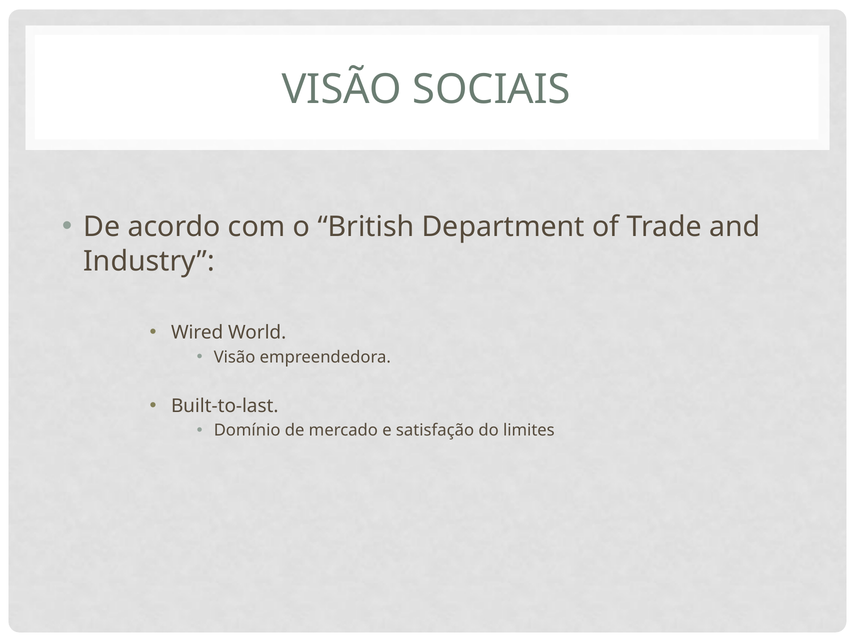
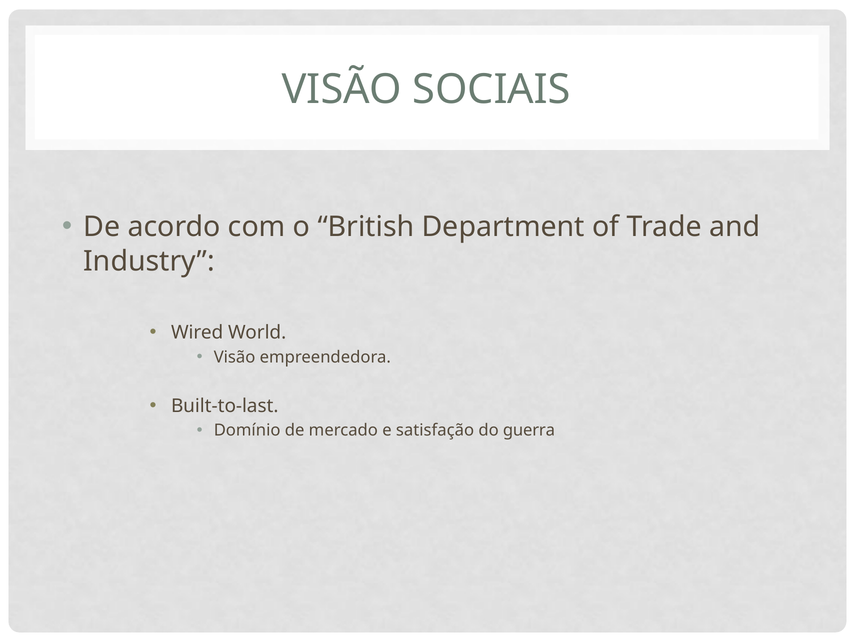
limites: limites -> guerra (529, 431)
